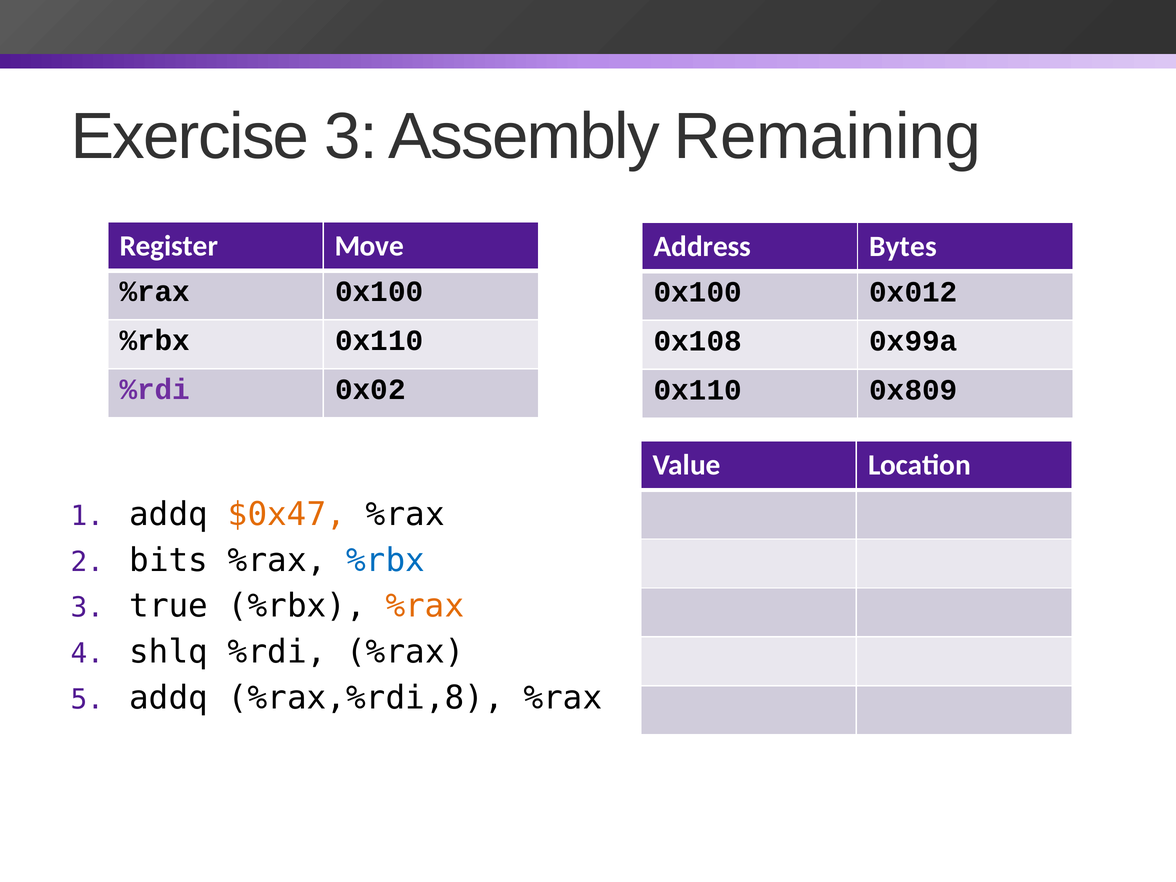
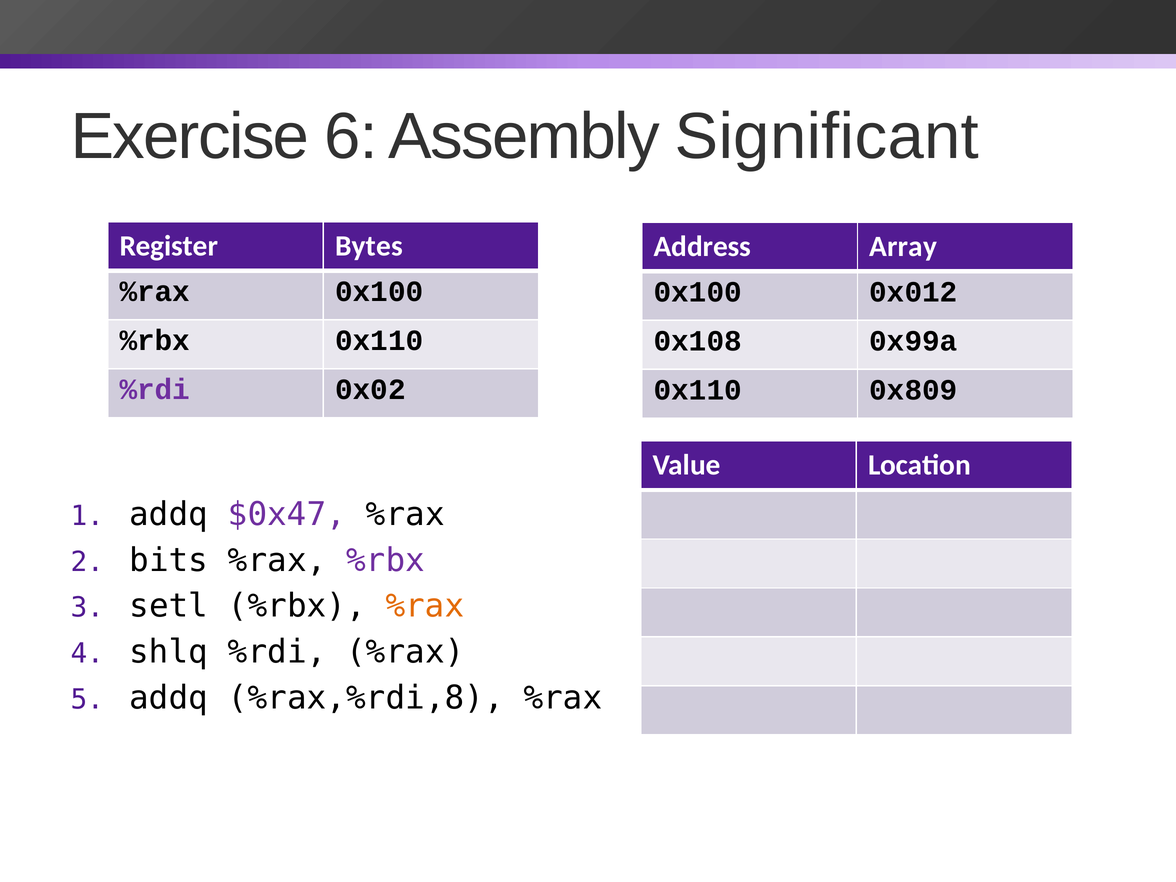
Exercise 3: 3 -> 6 (351, 137)
Remaining: Remaining -> Significant (827, 137)
Move: Move -> Bytes (369, 246)
Bytes: Bytes -> Array (903, 246)
$0x47 colour: orange -> purple (287, 515)
%rbx colour: blue -> purple (385, 560)
true: true -> setl (169, 606)
